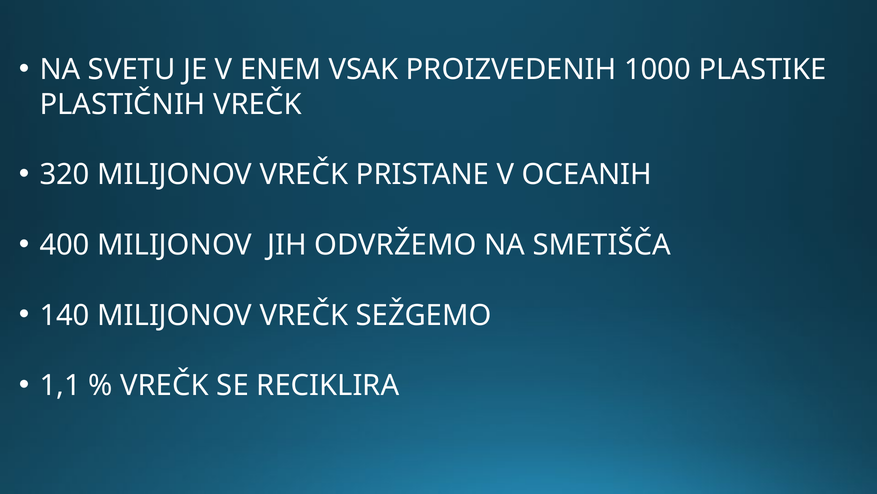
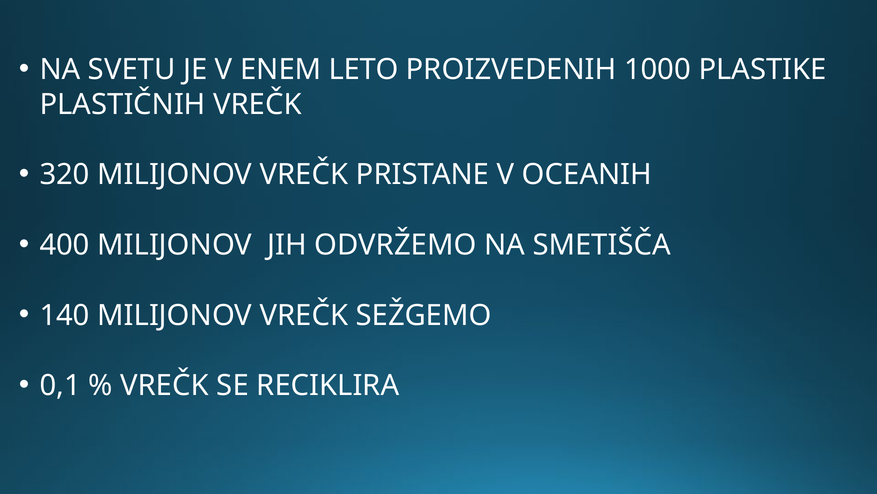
VSAK: VSAK -> LETO (364, 69)
1,1: 1,1 -> 0,1 (60, 385)
